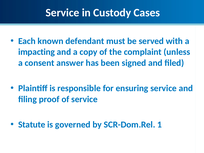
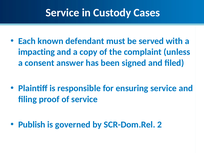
Statute: Statute -> Publish (32, 125)
1: 1 -> 2 (160, 125)
